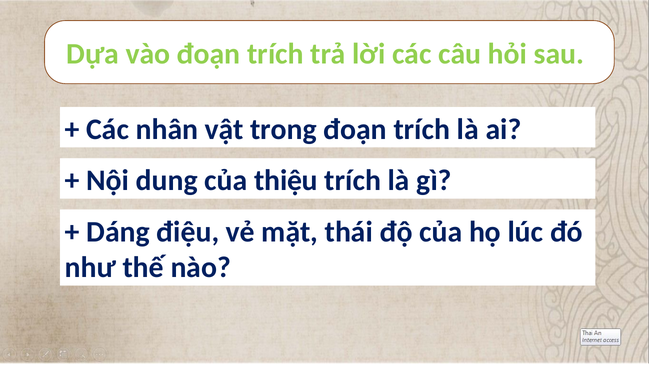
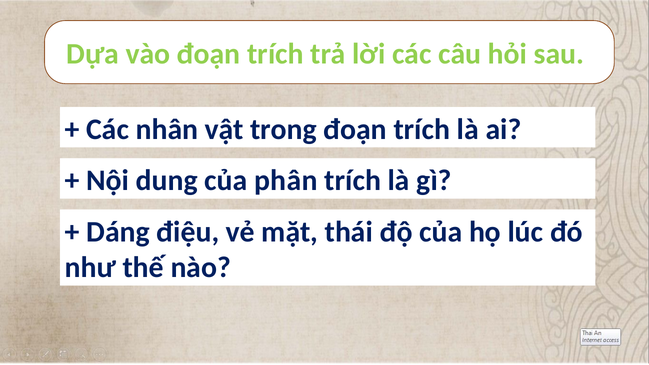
thiệu: thiệu -> phân (286, 181)
